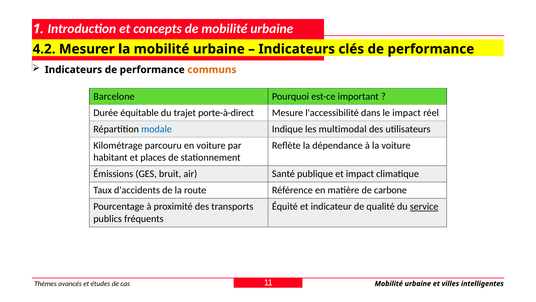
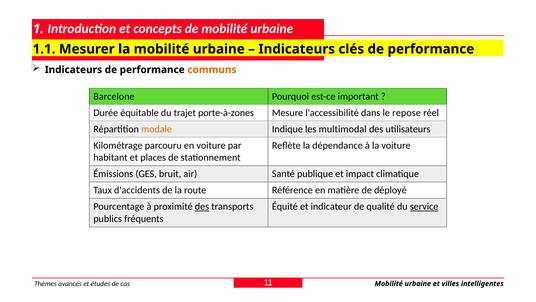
4.2: 4.2 -> 1.1 (44, 49)
porte-à-direct: porte-à-direct -> porte-à-zones (226, 113)
le impact: impact -> repose (407, 113)
modale colour: blue -> orange (157, 129)
carbone: carbone -> déployé (390, 190)
des underline: none -> present (202, 206)
